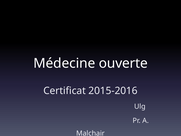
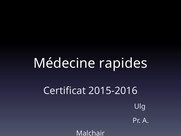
ouverte: ouverte -> rapides (123, 63)
